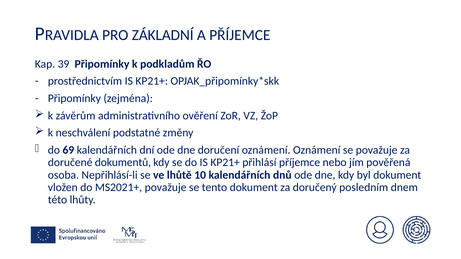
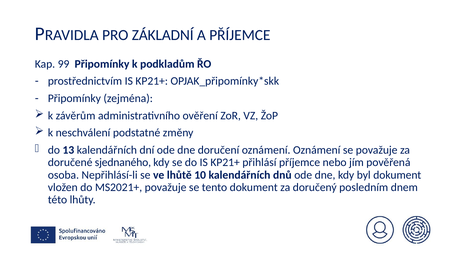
39: 39 -> 99 (64, 64)
69: 69 -> 13 (68, 150)
dokumentů: dokumentů -> sjednaného (123, 163)
